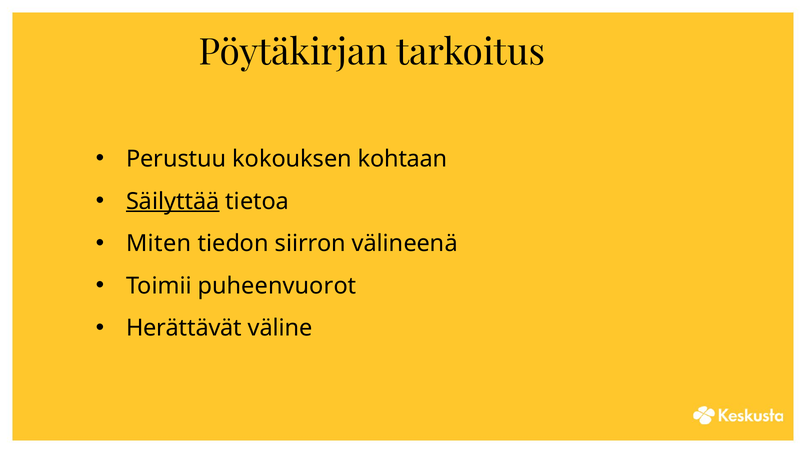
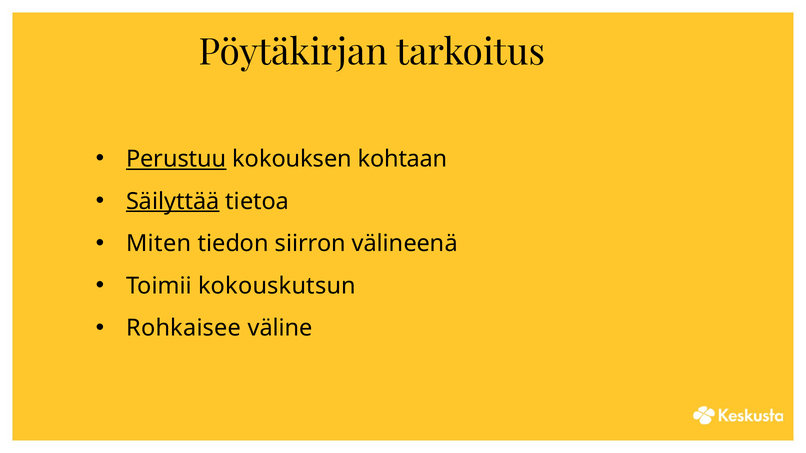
Perustuu underline: none -> present (176, 159)
puheenvuorot: puheenvuorot -> kokouskutsun (277, 286)
Herättävät: Herättävät -> Rohkaisee (184, 328)
